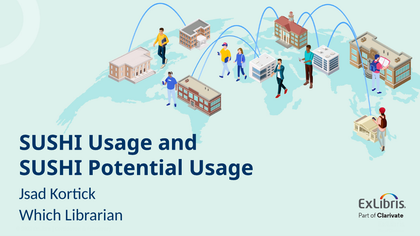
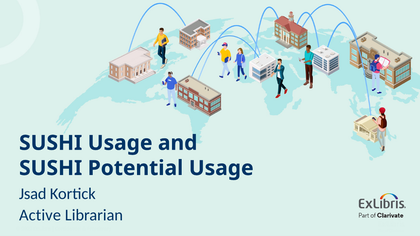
Which: Which -> Active (40, 215)
